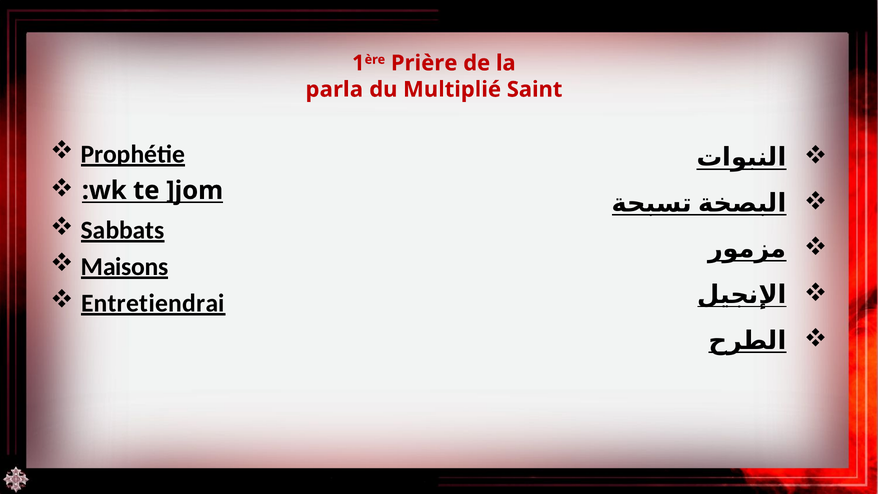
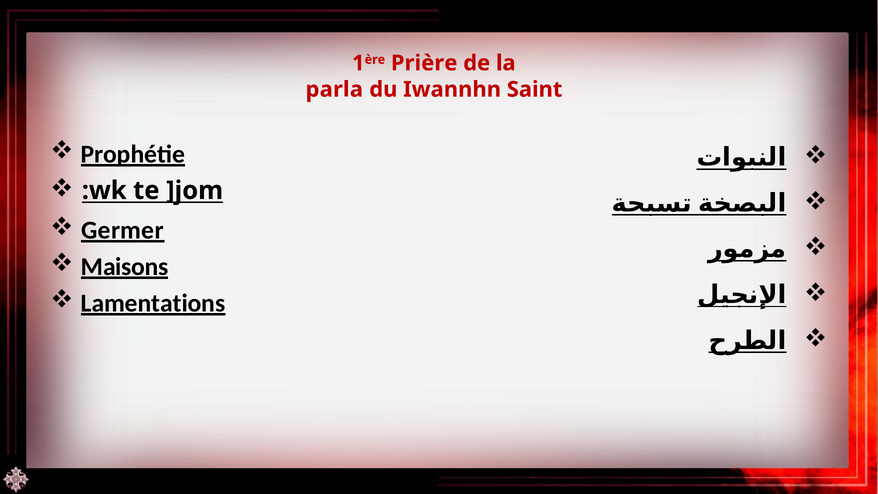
Multiplié: Multiplié -> Iwannhn (452, 89)
Sabbats: Sabbats -> Germer (123, 230)
Entretiendrai: Entretiendrai -> Lamentations (153, 303)
